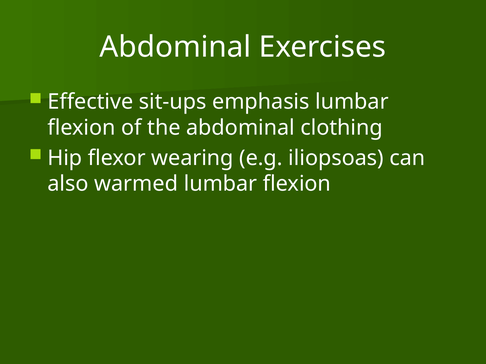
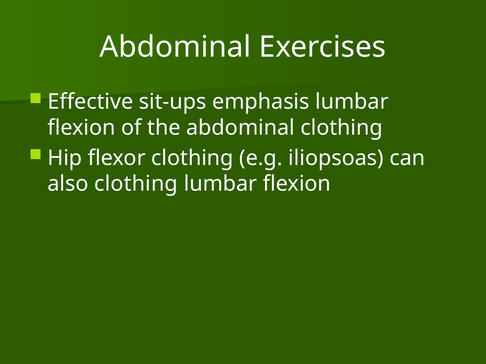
flexor wearing: wearing -> clothing (192, 158)
also warmed: warmed -> clothing (136, 184)
